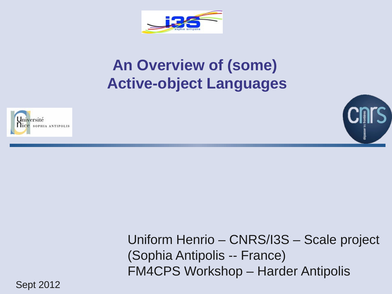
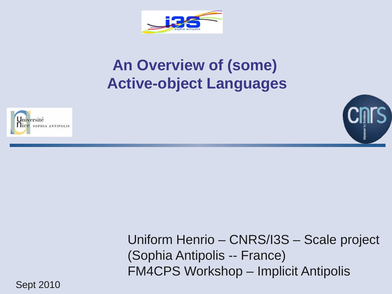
Harder: Harder -> Implicit (278, 271)
2012: 2012 -> 2010 (49, 285)
